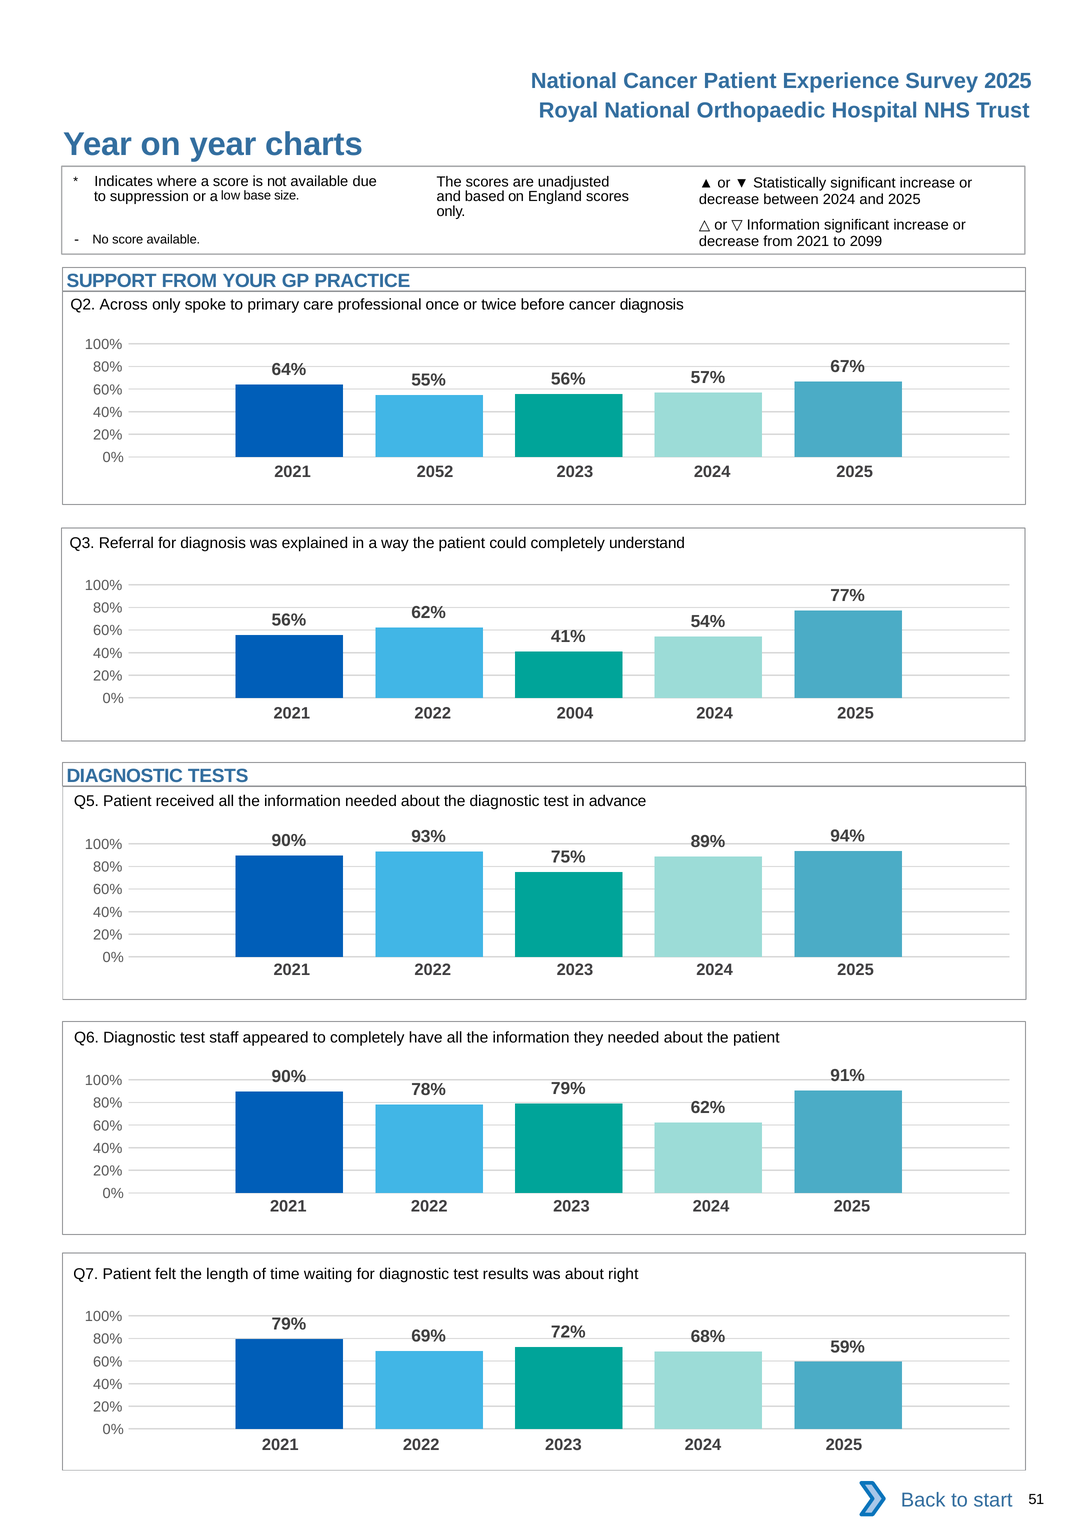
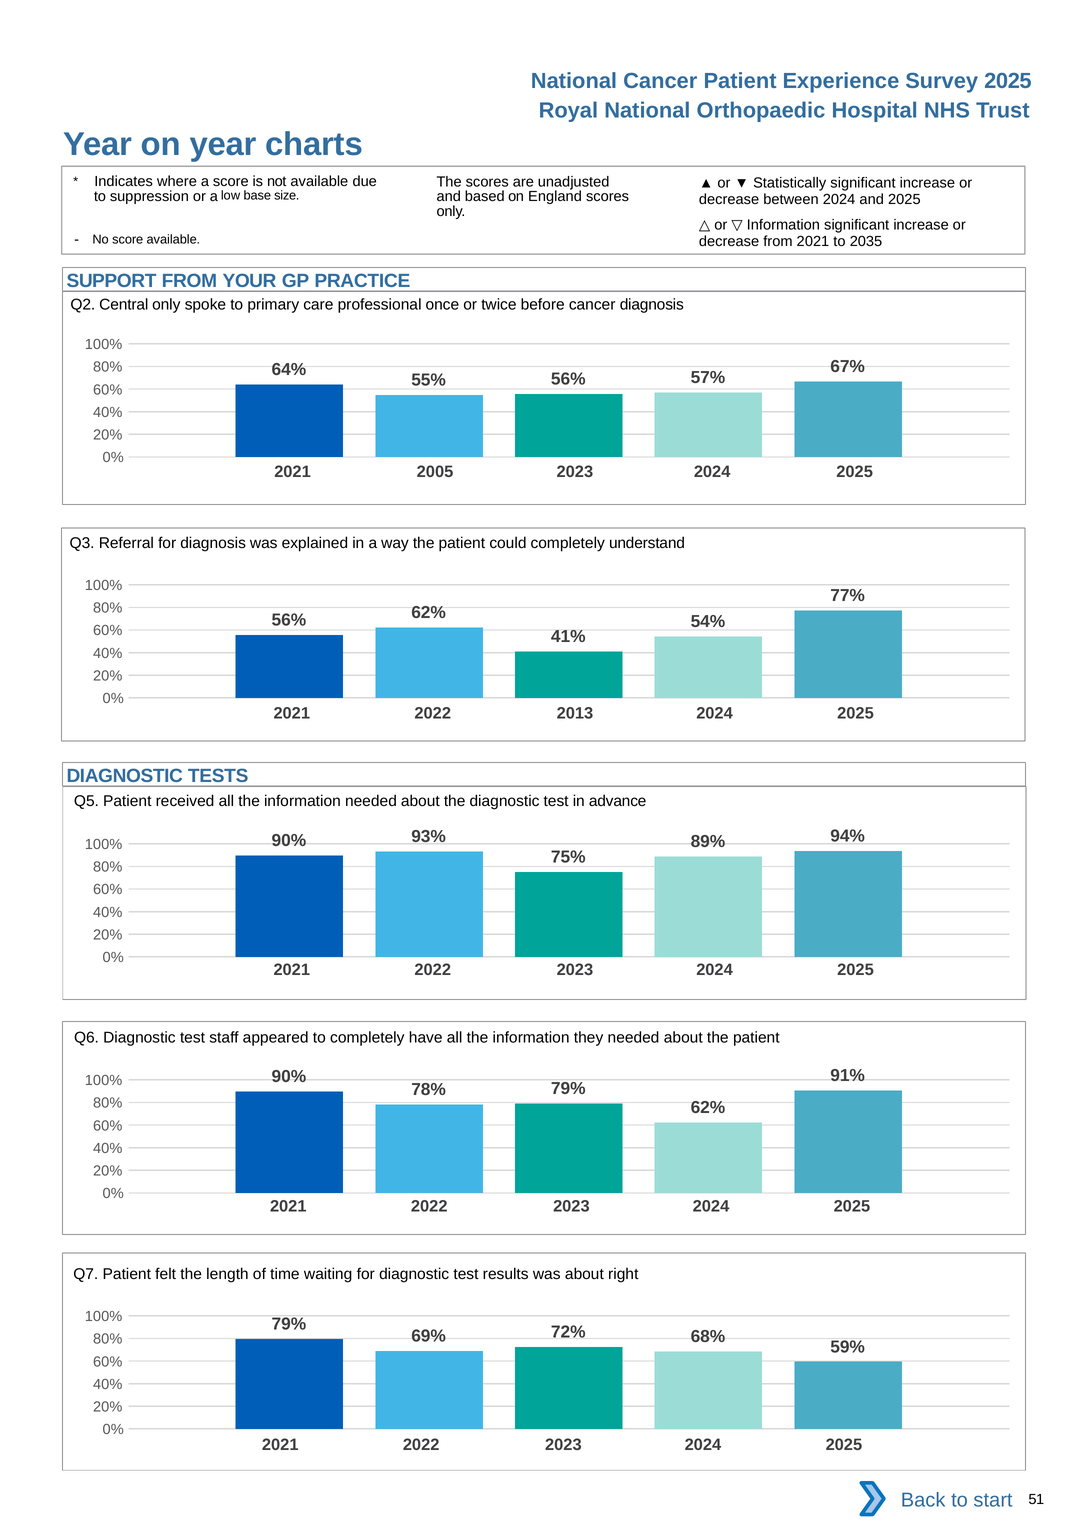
2099: 2099 -> 2035 (866, 241)
Across: Across -> Central (124, 305)
2052: 2052 -> 2005 (435, 472)
2004: 2004 -> 2013 (575, 714)
